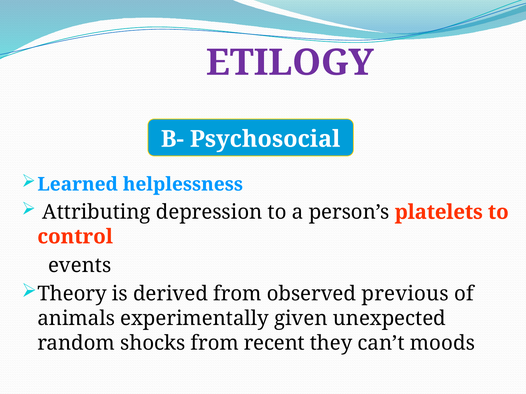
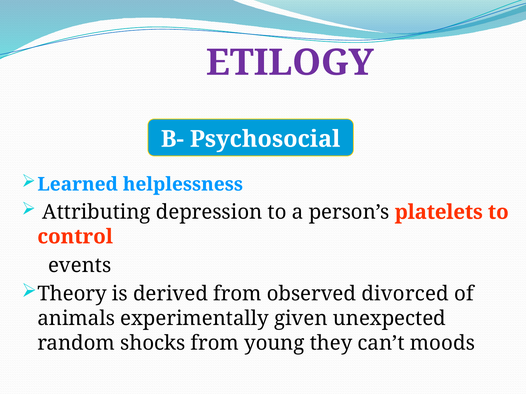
previous: previous -> divorced (405, 294)
recent: recent -> young (274, 343)
